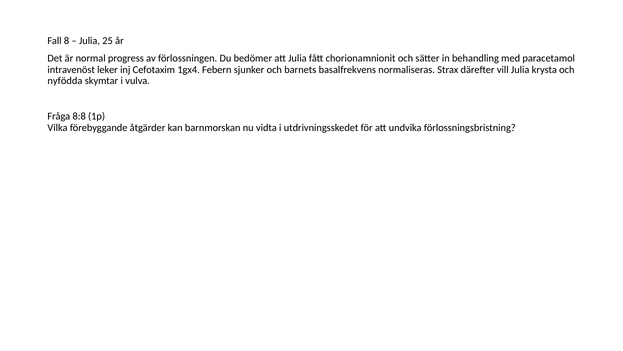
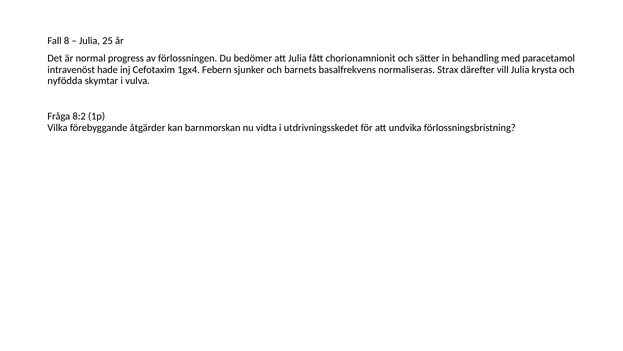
leker: leker -> hade (108, 70)
8:8: 8:8 -> 8:2 (79, 116)
